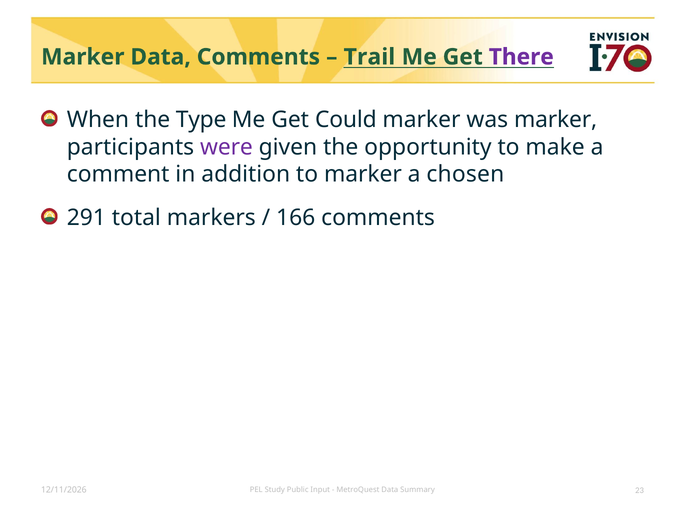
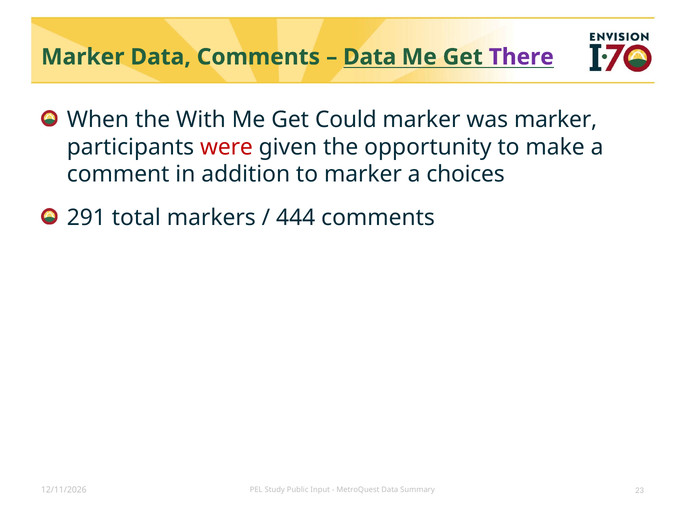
Trail: Trail -> Data (370, 57)
Type: Type -> With (201, 120)
were colour: purple -> red (226, 147)
chosen: chosen -> choices (466, 174)
166: 166 -> 444 (296, 218)
